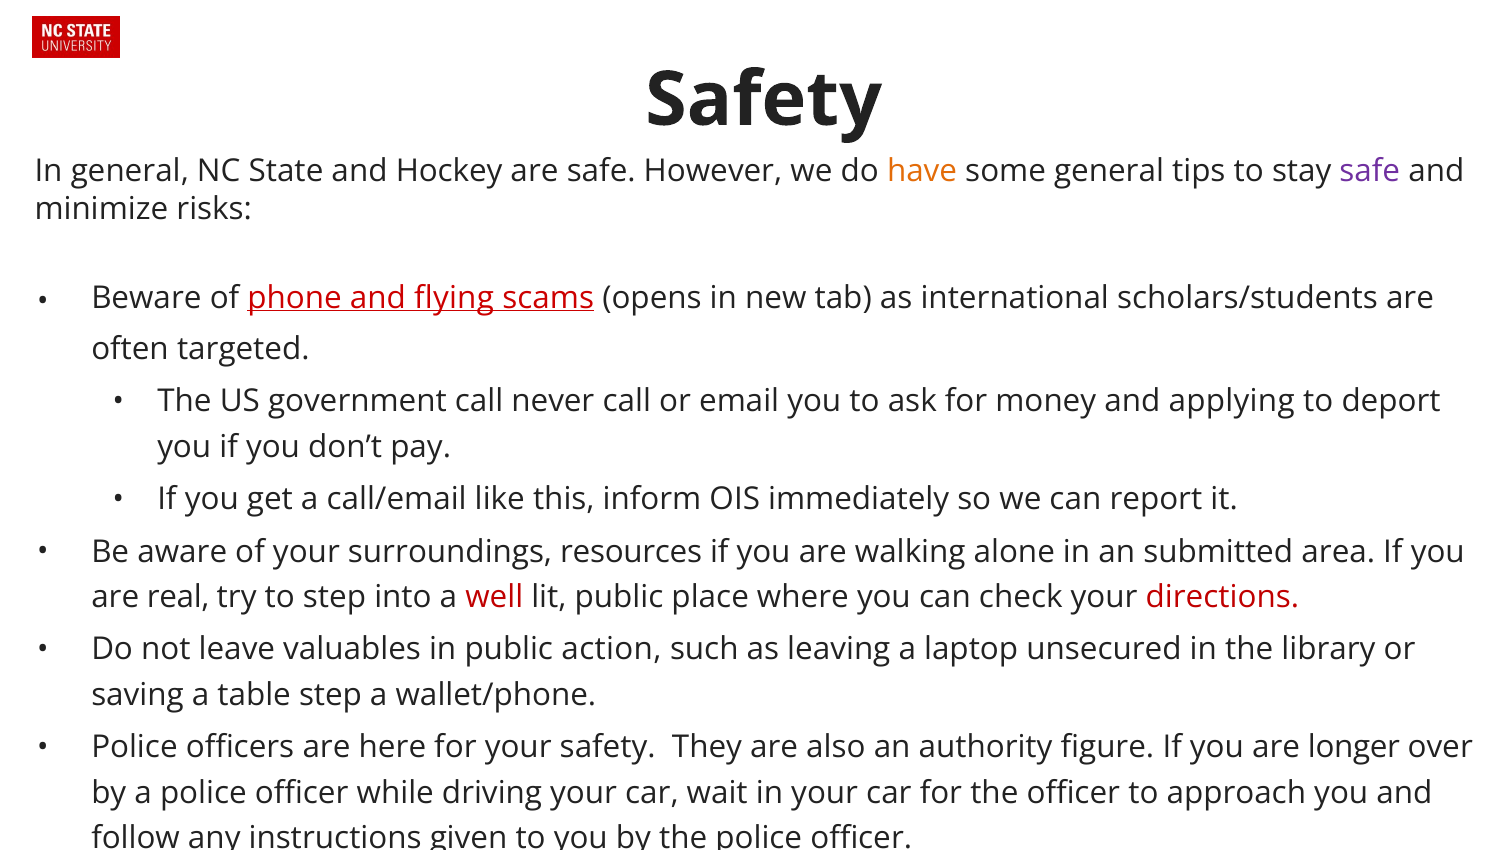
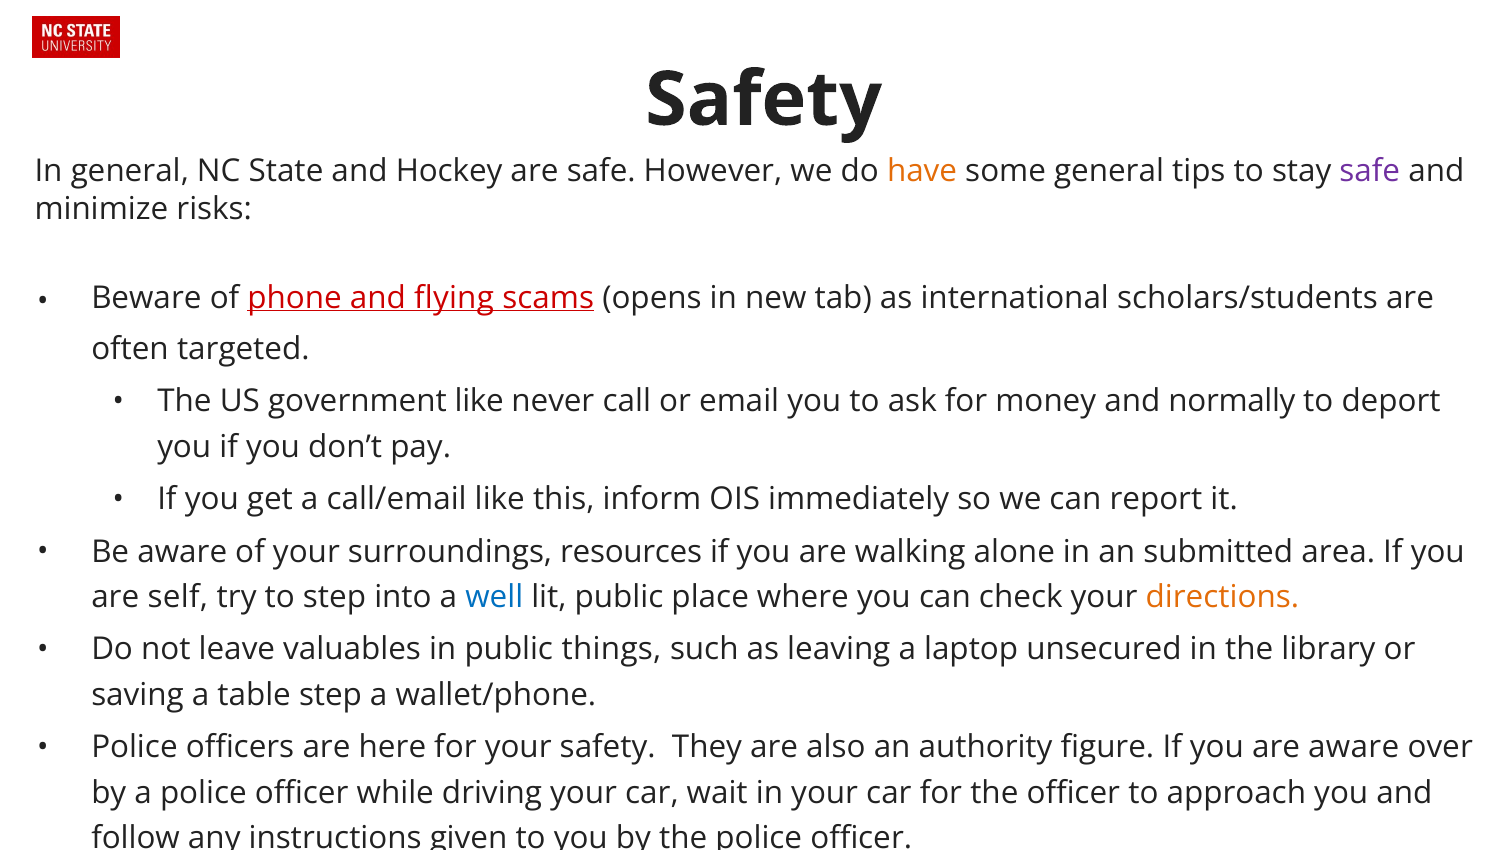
government call: call -> like (479, 401)
applying: applying -> normally (1232, 401)
real: real -> self (178, 597)
well colour: red -> blue (494, 597)
directions colour: red -> orange (1222, 597)
action: action -> things (611, 649)
are longer: longer -> aware (1354, 747)
